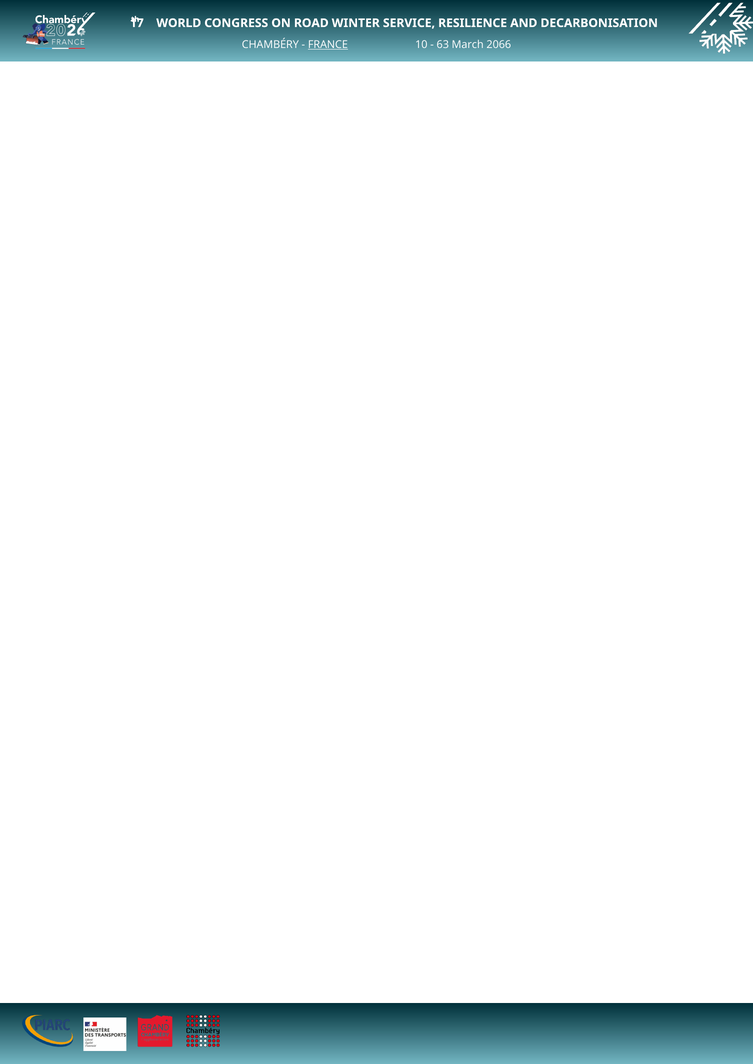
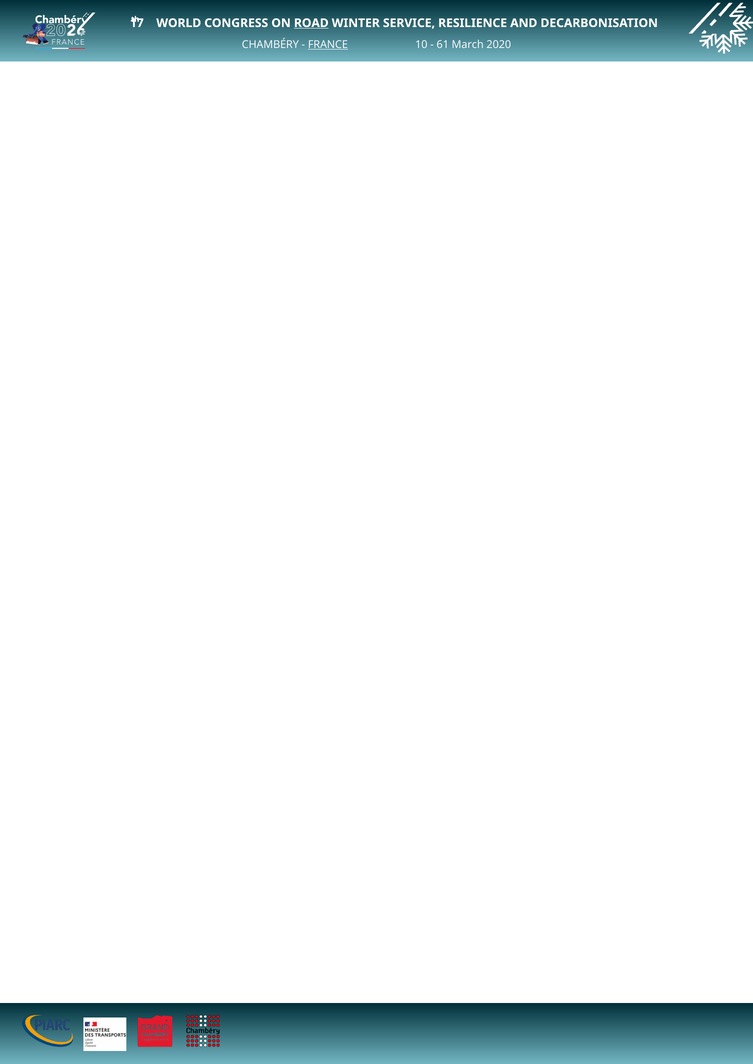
ROAD underline: none -> present (311, 23)
63: 63 -> 61 (443, 45)
2066: 2066 -> 2020 (499, 45)
